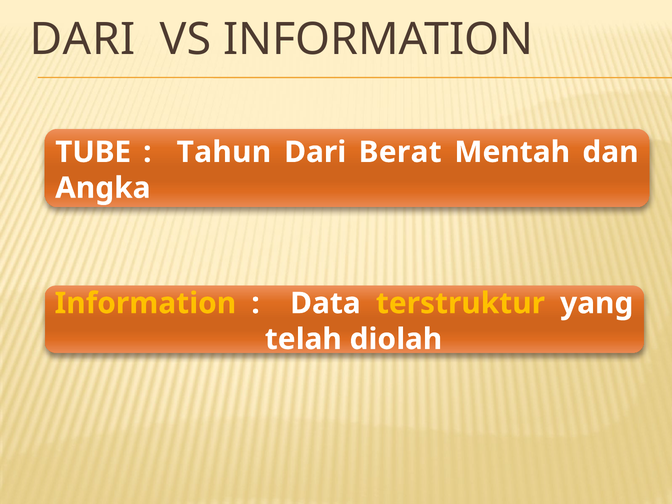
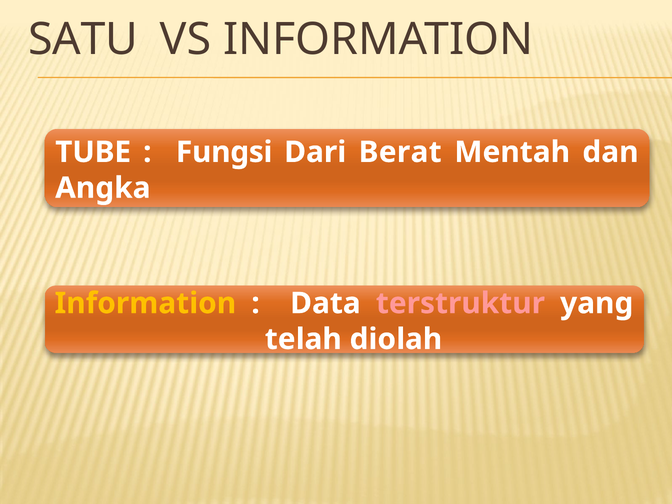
DARI: DARI -> SATU (83, 40)
Tahun: Tahun -> Fungsi (224, 152)
terstruktur colour: yellow -> pink (460, 303)
